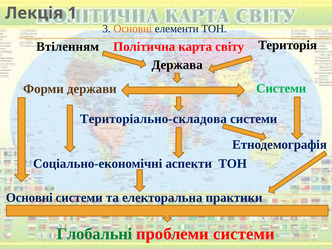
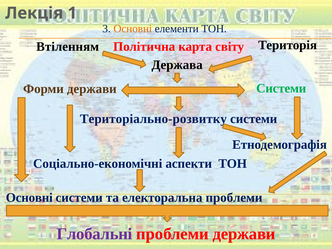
Територіально-складова: Територіально-складова -> Територіально-розвитку (153, 119)
електоральна практики: практики -> проблеми (234, 198)
Глобальні colour: green -> purple (95, 234)
проблеми системи: системи -> держави (244, 234)
